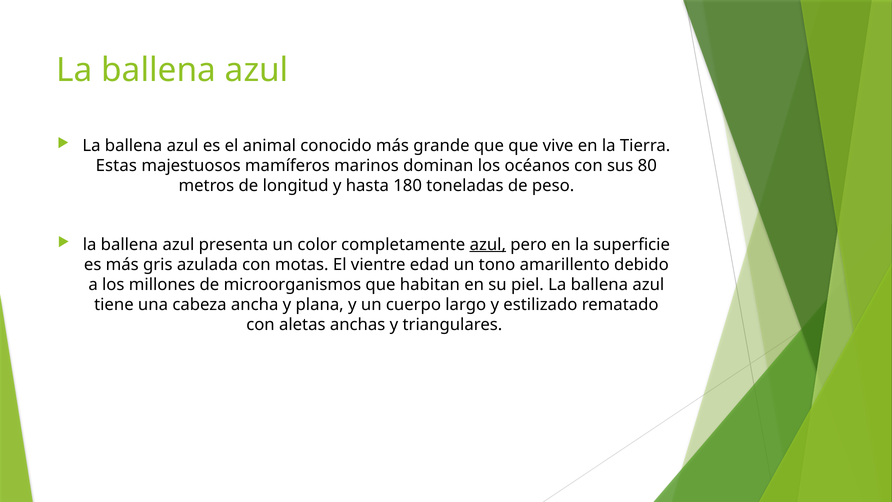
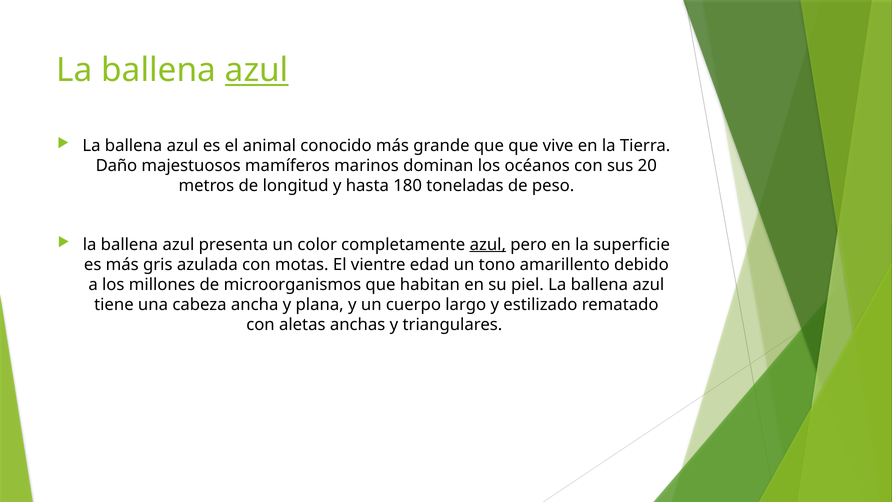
azul underline: none -> present (257, 70)
Estas: Estas -> Daño (116, 166)
80: 80 -> 20 (647, 166)
